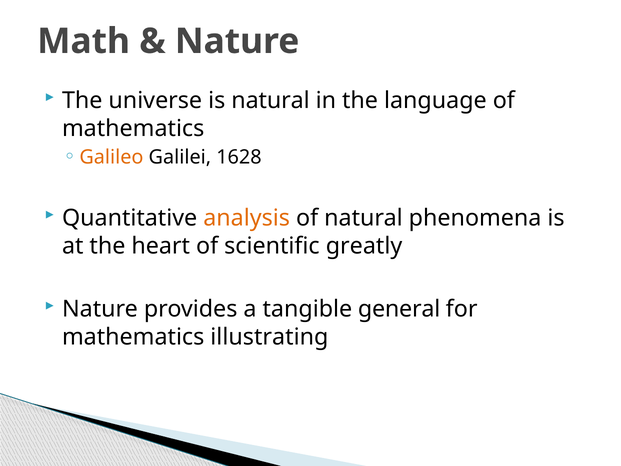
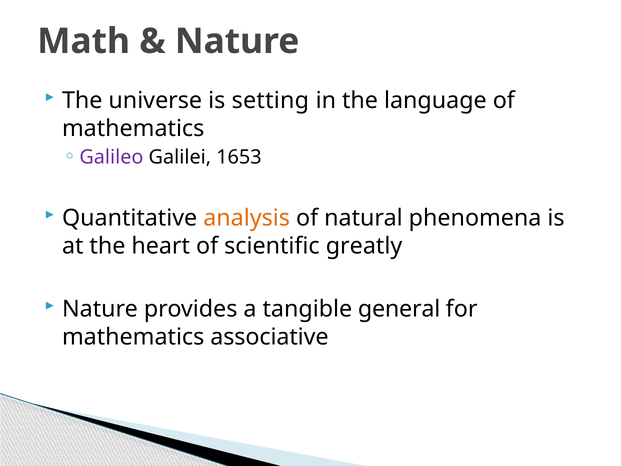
is natural: natural -> setting (270, 101)
Galileo colour: orange -> purple (111, 157)
1628: 1628 -> 1653 (239, 157)
illustrating: illustrating -> associative (269, 337)
